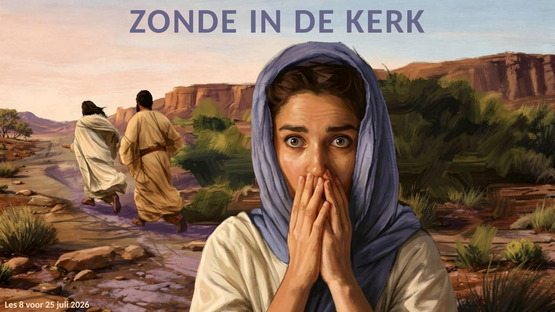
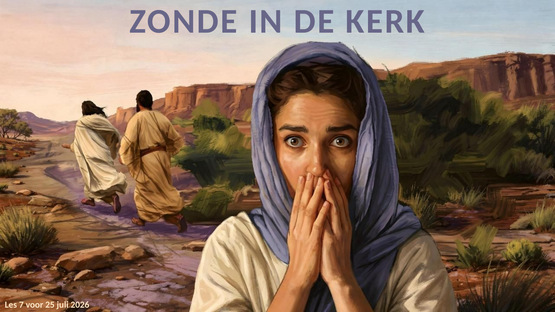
8: 8 -> 7 (21, 305)
